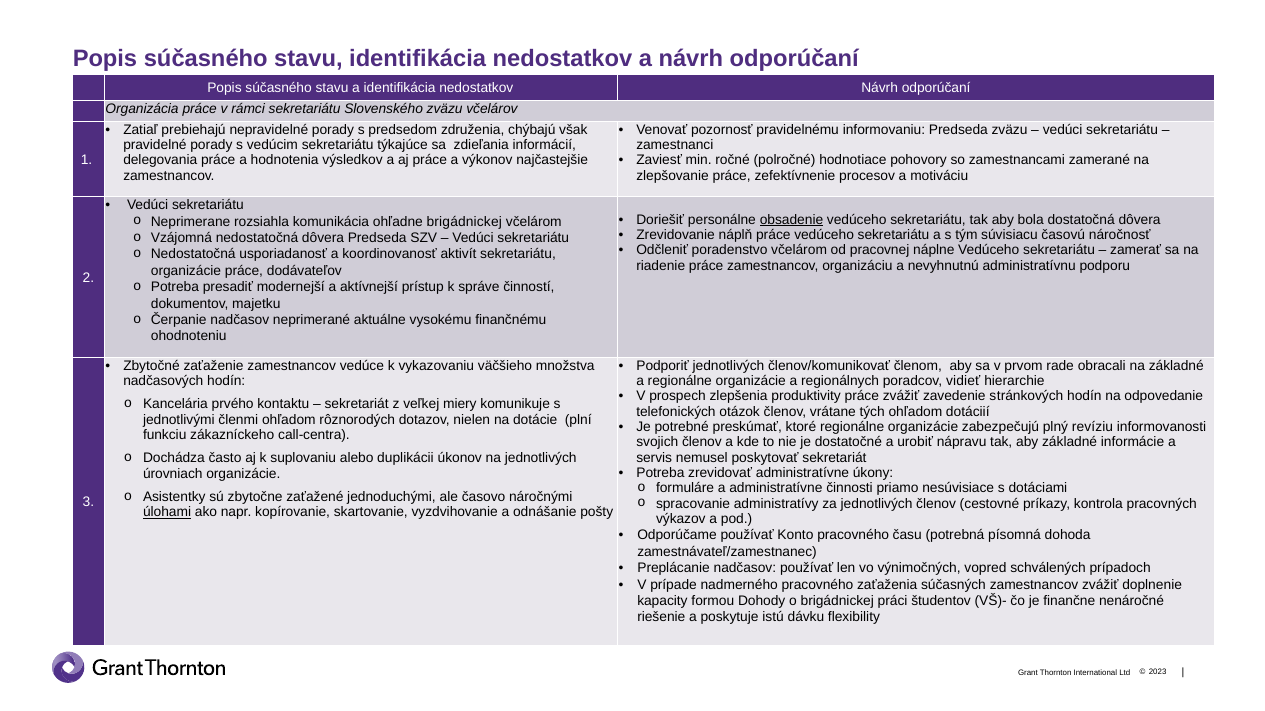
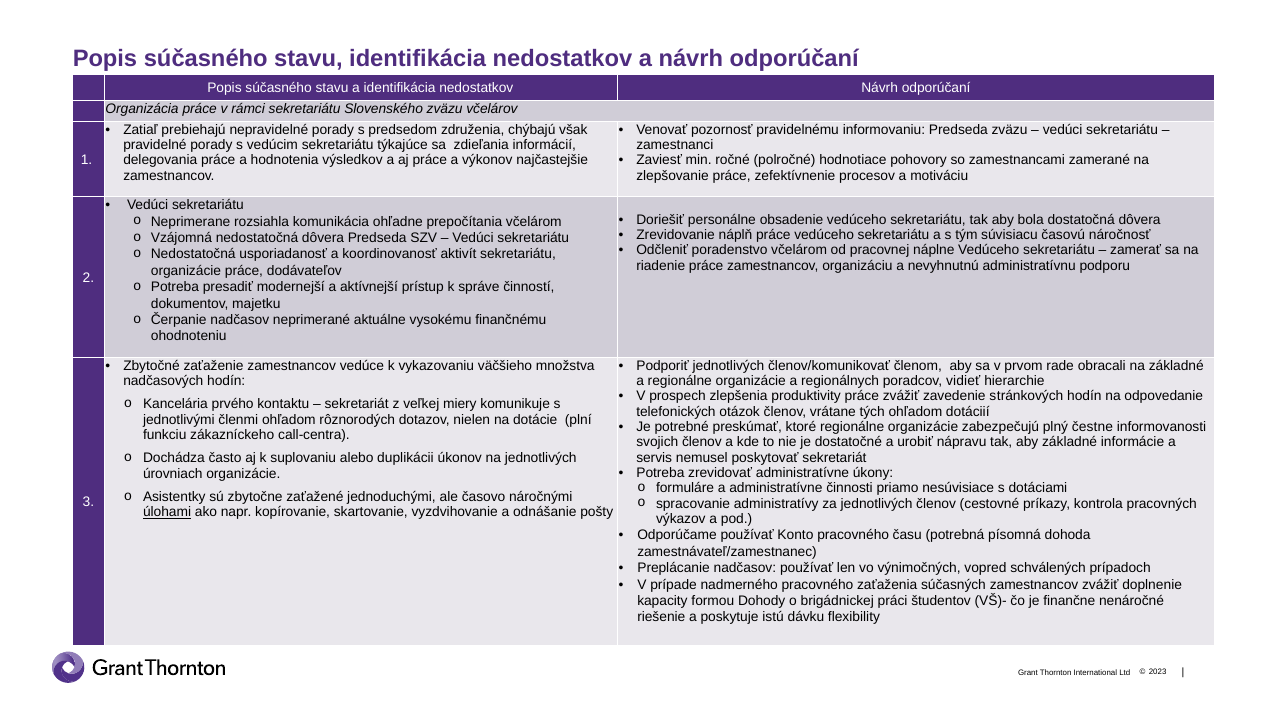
obsadenie underline: present -> none (791, 220)
ohľadne brigádnickej: brigádnickej -> prepočítania (464, 222)
revíziu: revíziu -> čestne (1093, 427)
